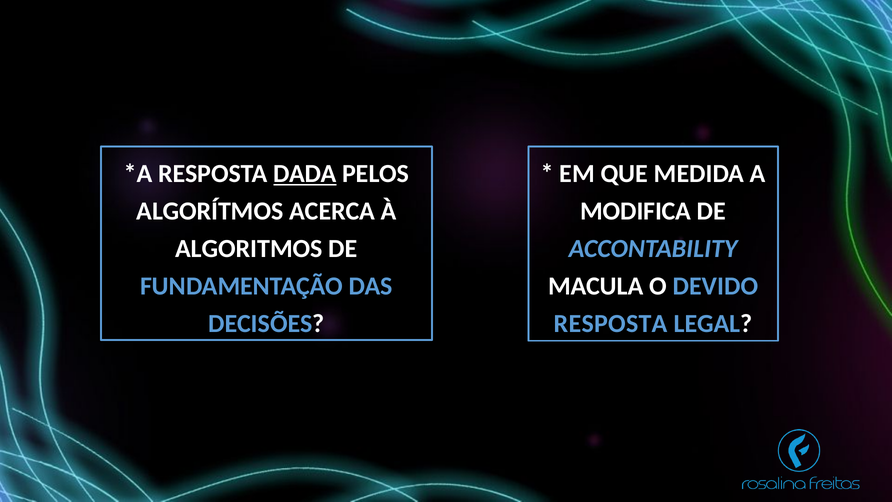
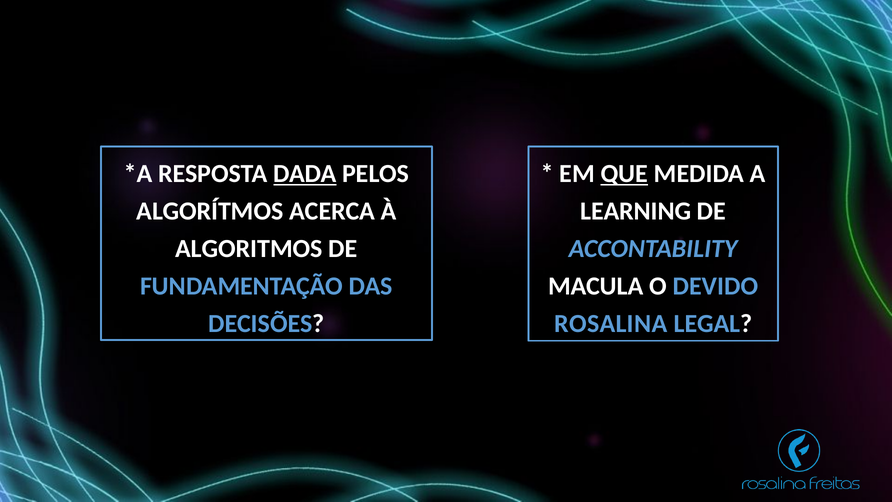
QUE underline: none -> present (624, 174)
MODIFICA: MODIFICA -> LEARNING (636, 211)
RESPOSTA: RESPOSTA -> ROSALINA (611, 323)
